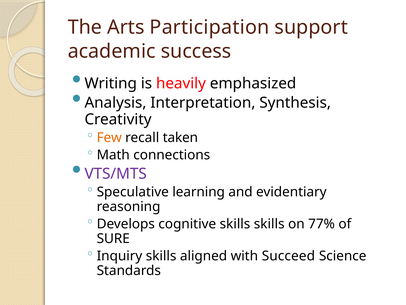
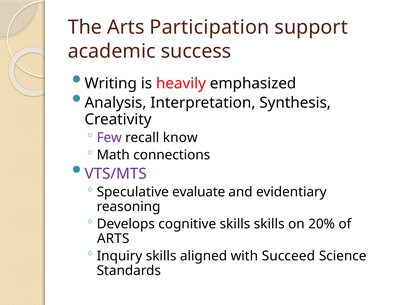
Few colour: orange -> purple (109, 137)
taken: taken -> know (180, 137)
learning: learning -> evaluate (199, 192)
77%: 77% -> 20% (322, 224)
SURE: SURE -> ARTS (113, 238)
